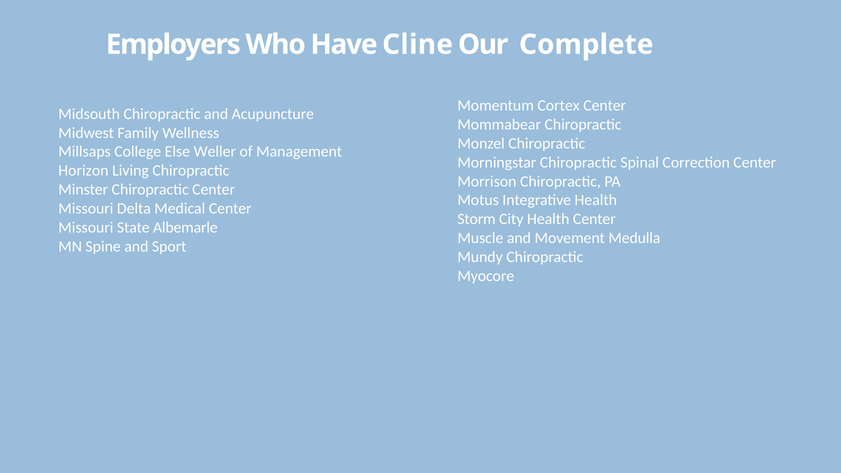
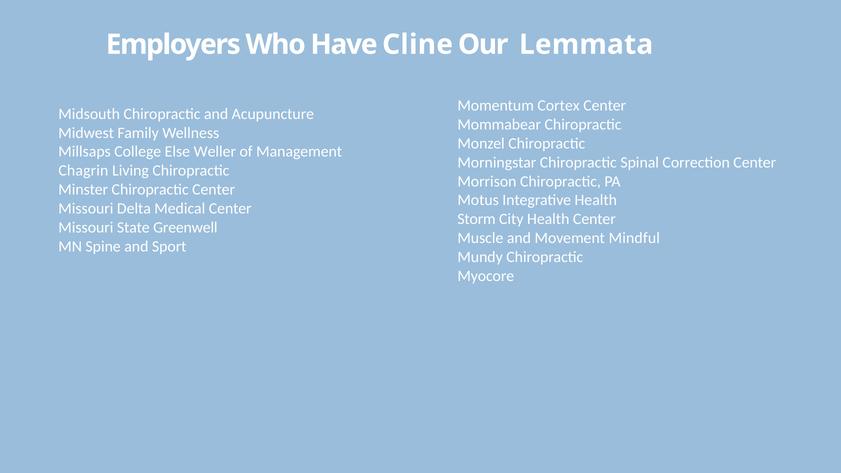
Complete: Complete -> Lemmata (586, 45)
Horizon: Horizon -> Chagrin (83, 171)
Albemarle: Albemarle -> Greenwell (185, 227)
Medulla: Medulla -> Mindful (634, 238)
